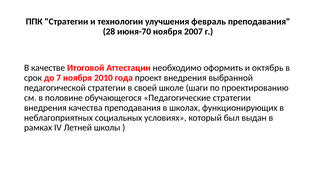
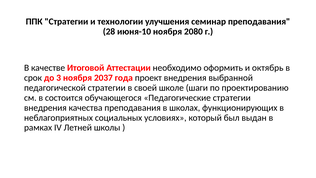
февраль: февраль -> семинар (209, 22)
июня-70: июня-70 -> июня-10 (134, 32)
2007: 2007 -> 2080 (193, 32)
7: 7 -> 3 (59, 78)
2010: 2010 -> 2037 (103, 78)
половине: половине -> состоится (64, 98)
